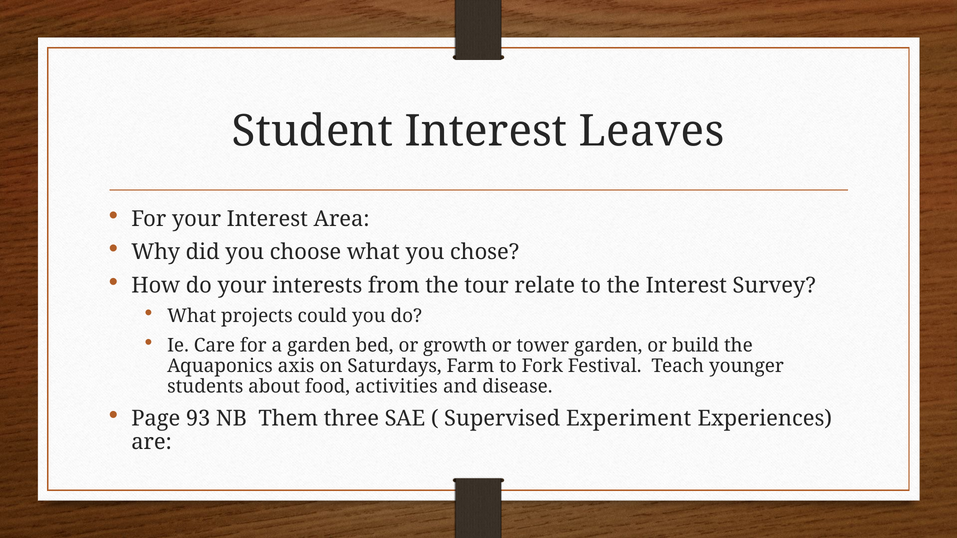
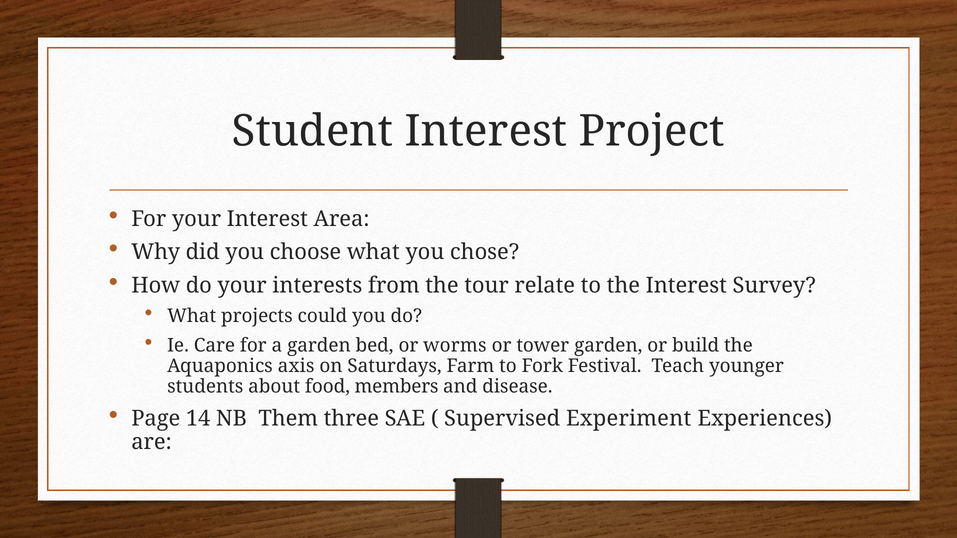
Leaves: Leaves -> Project (652, 131)
growth: growth -> worms (455, 346)
activities: activities -> members (397, 387)
93: 93 -> 14 (198, 419)
